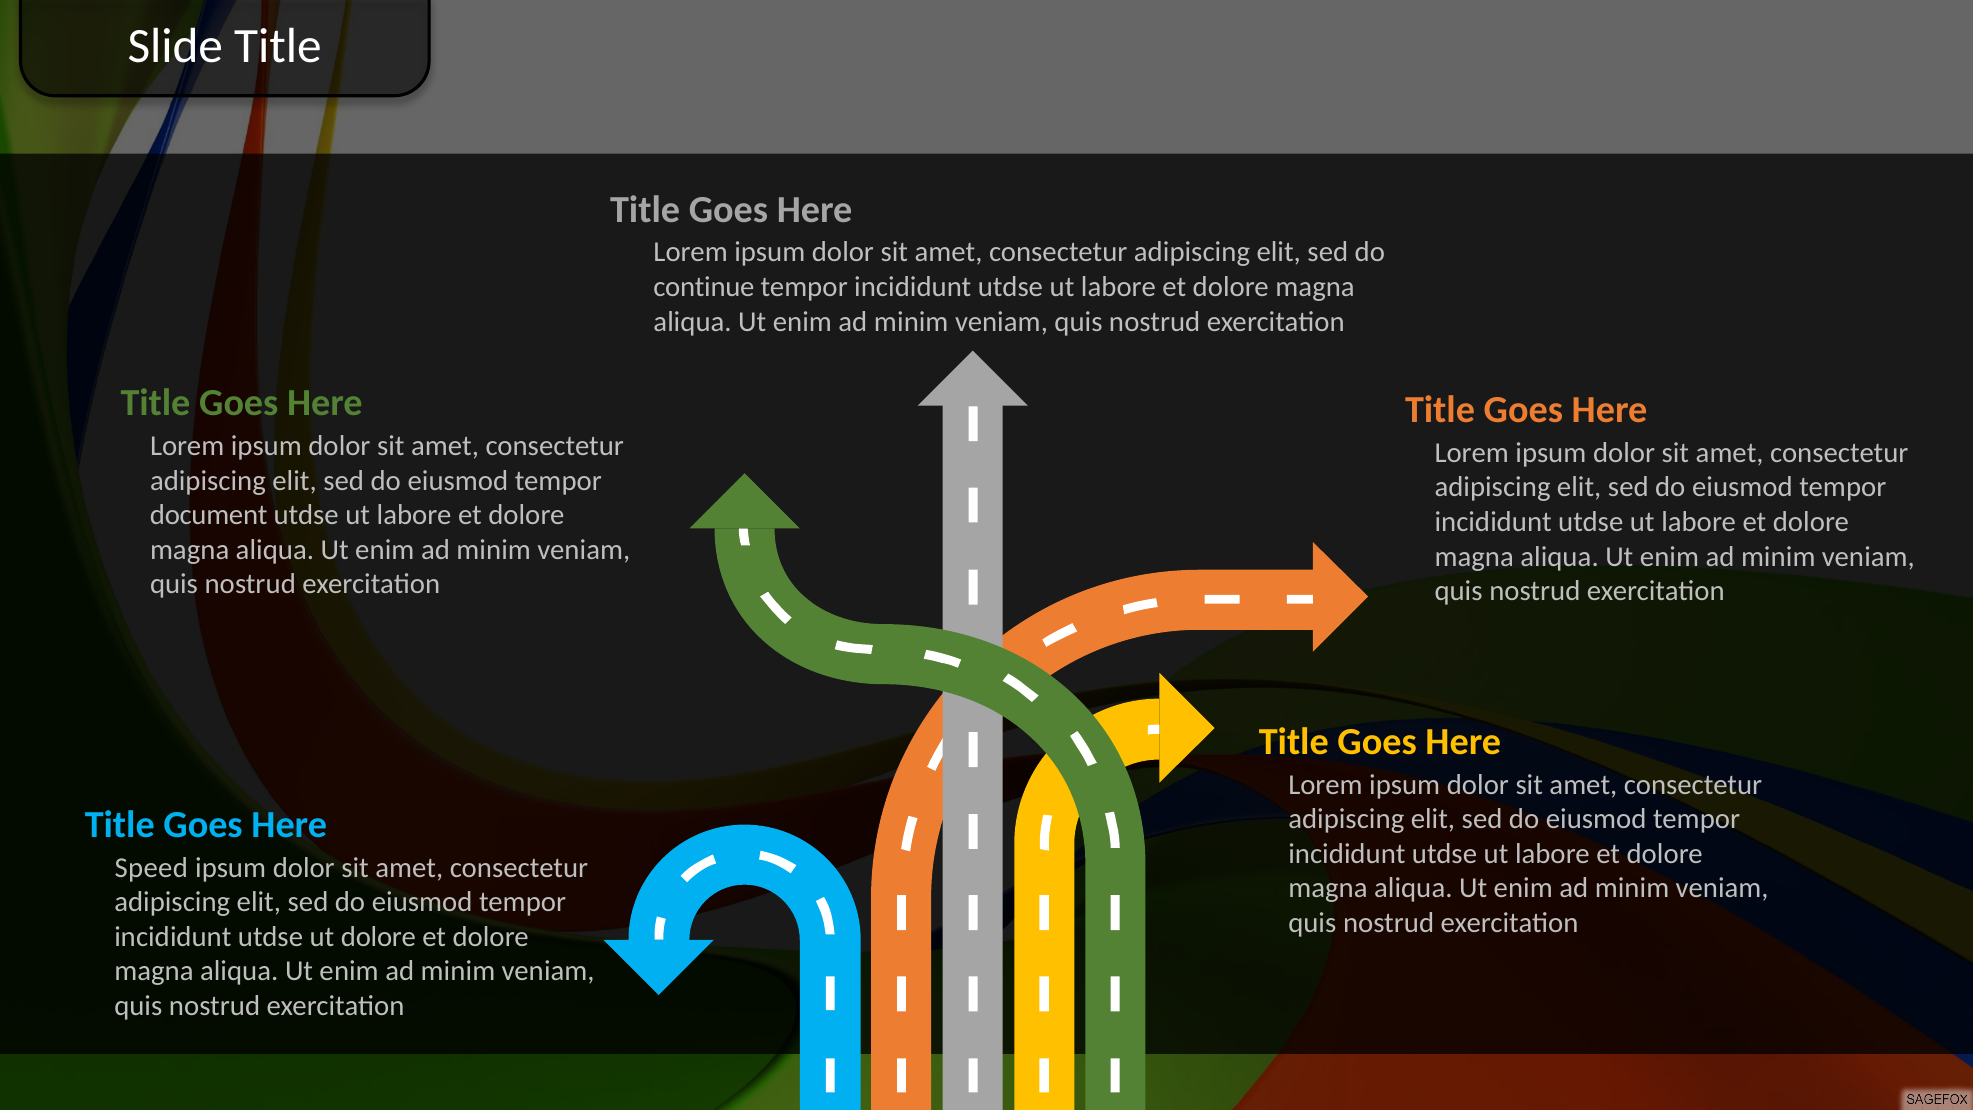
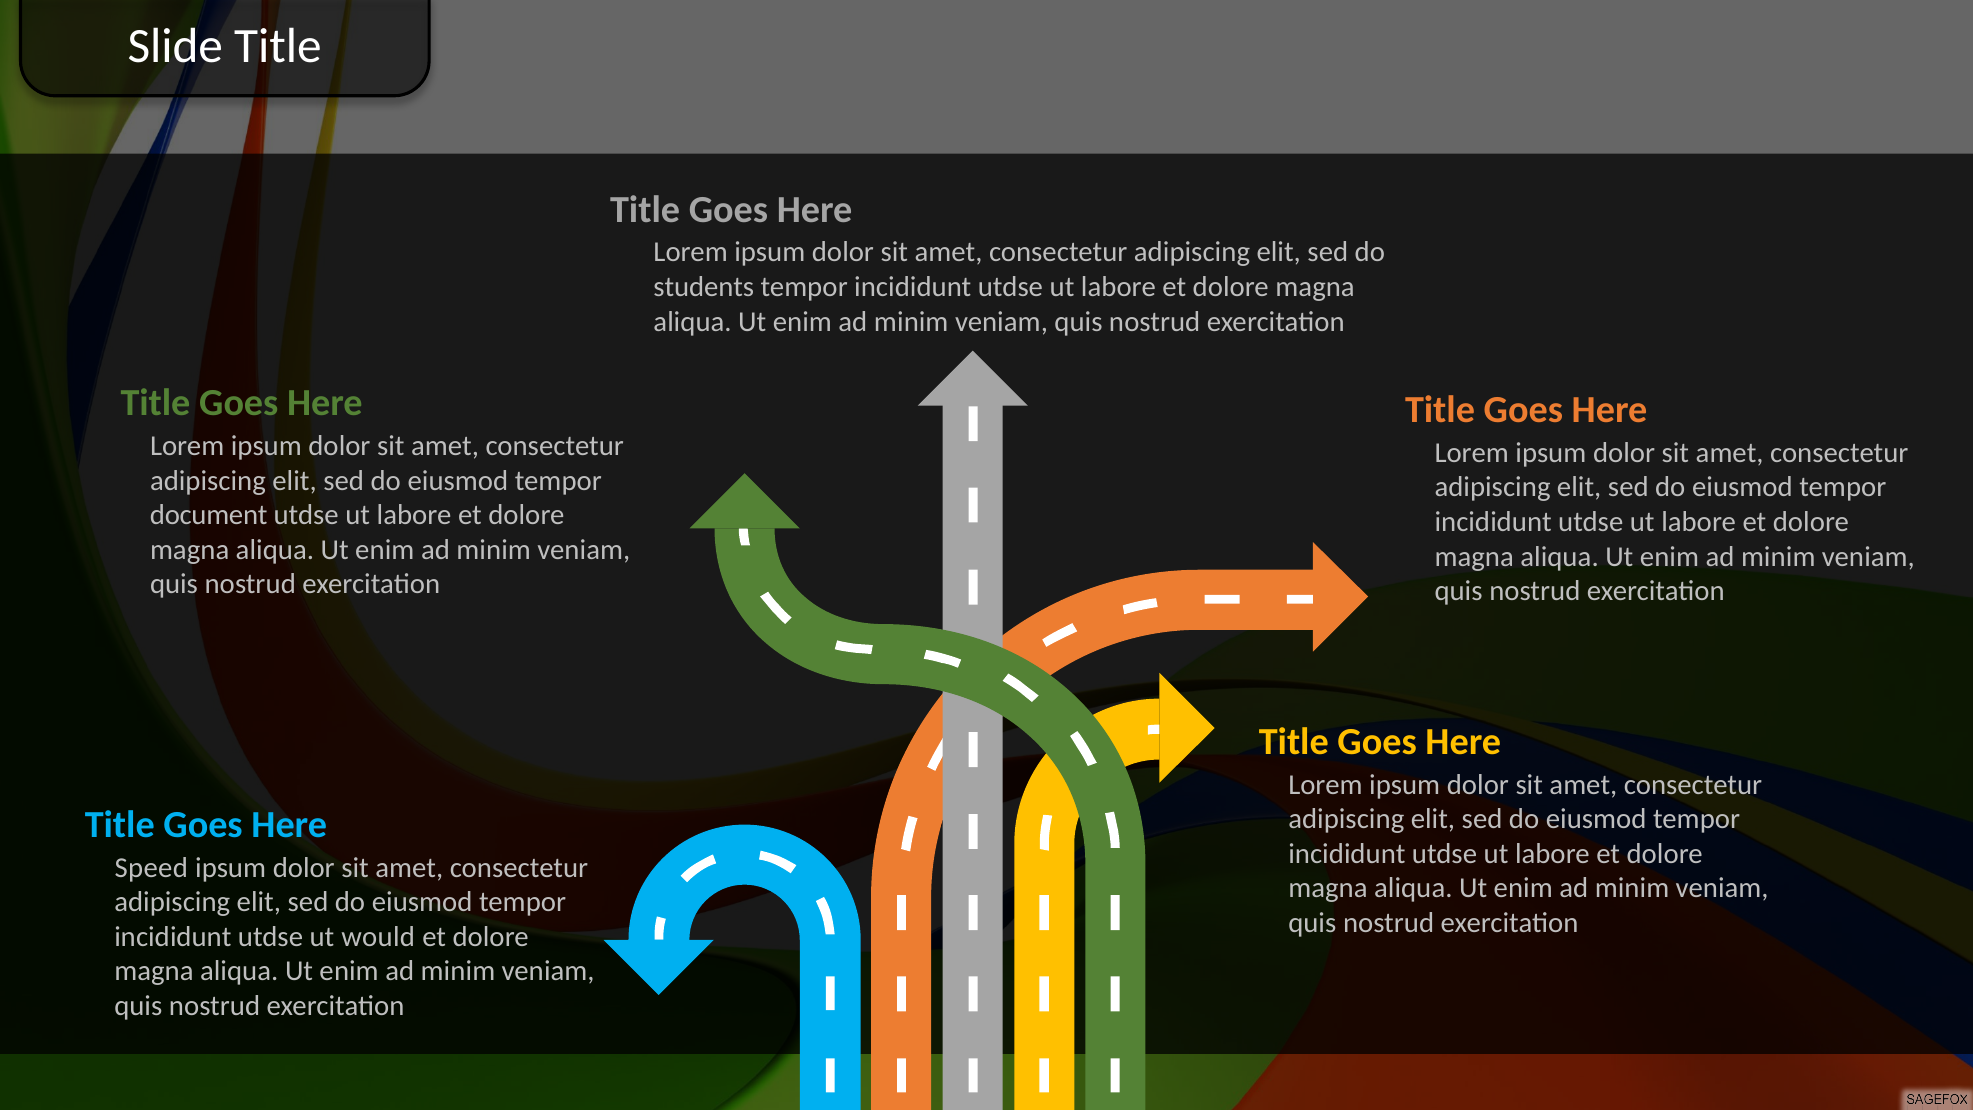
continue: continue -> students (704, 287)
ut dolore: dolore -> would (378, 937)
